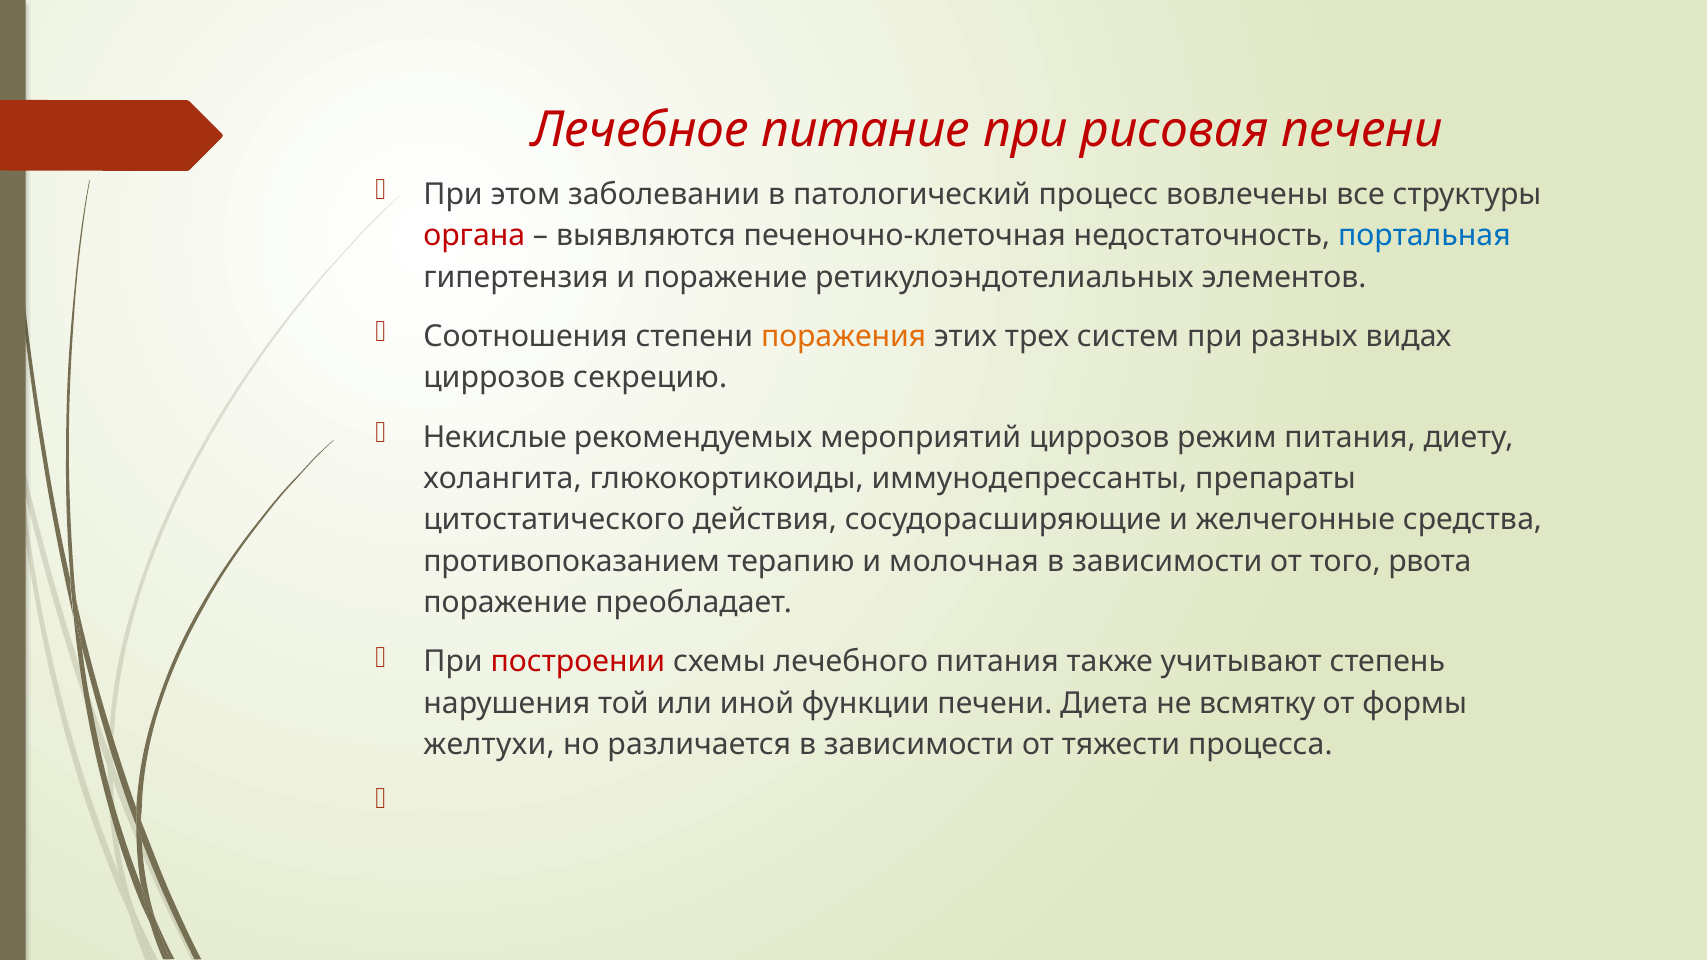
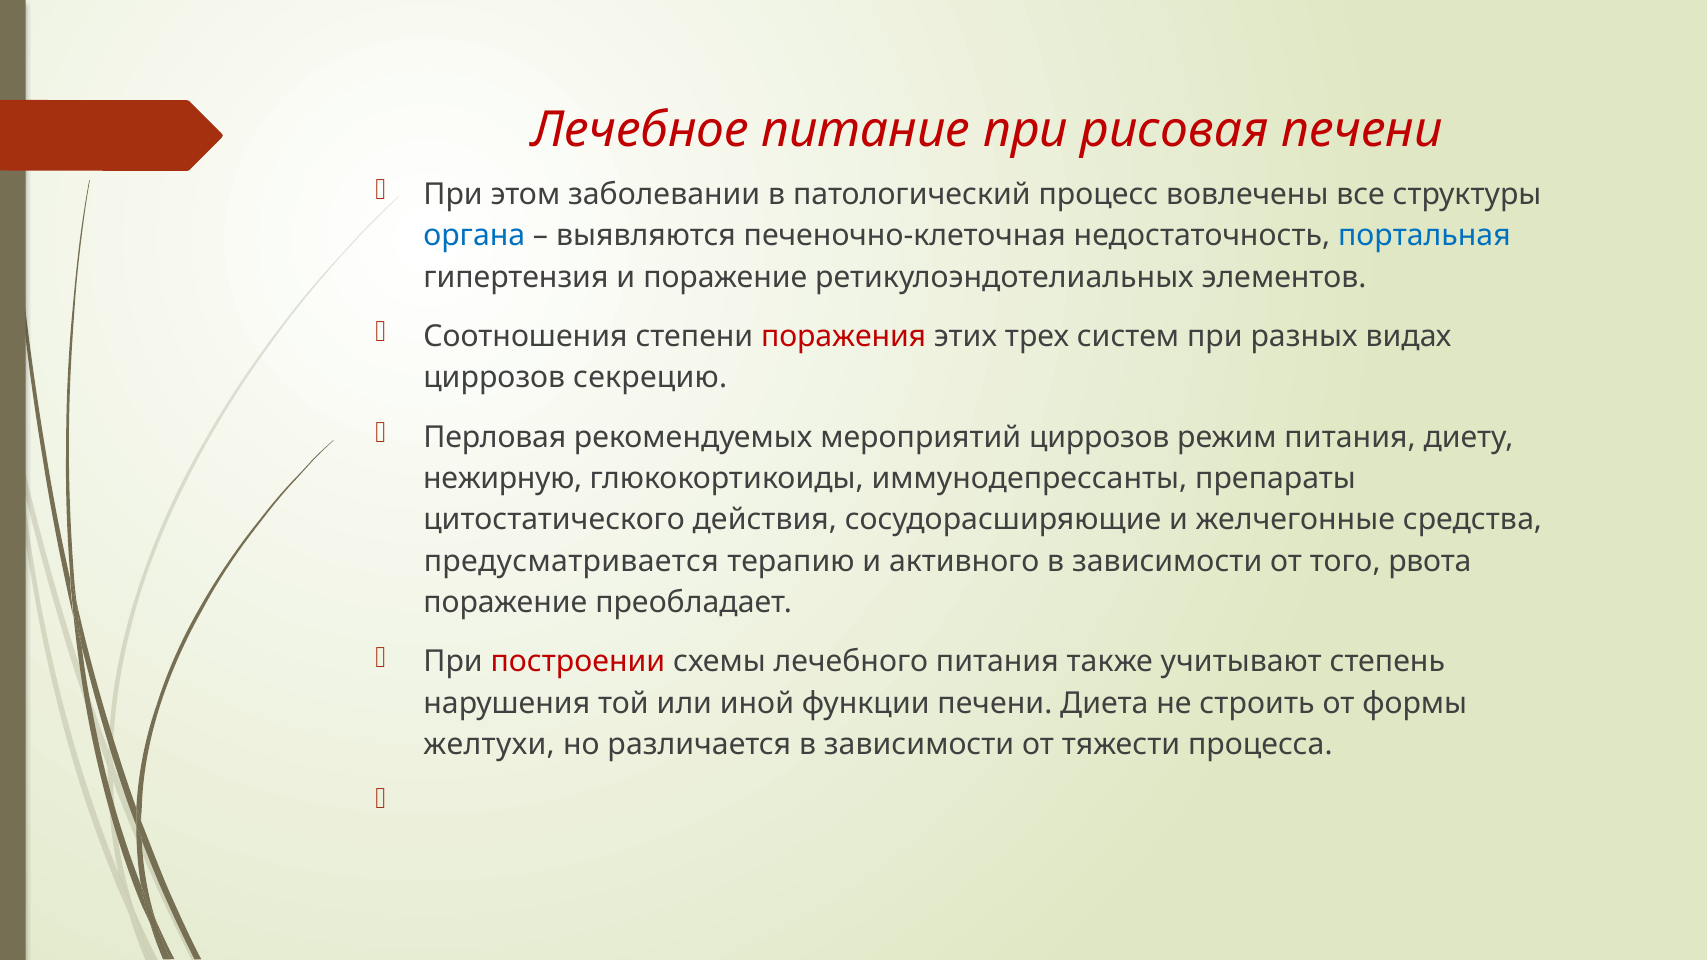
органа colour: red -> blue (474, 236)
поражения colour: orange -> red (844, 337)
Некислые: Некислые -> Перловая (495, 437)
холангита: холангита -> нежирную (503, 479)
противопоказанием: противопоказанием -> предусматривается (571, 561)
молочная: молочная -> активного (964, 561)
всмятку: всмятку -> строить (1257, 703)
